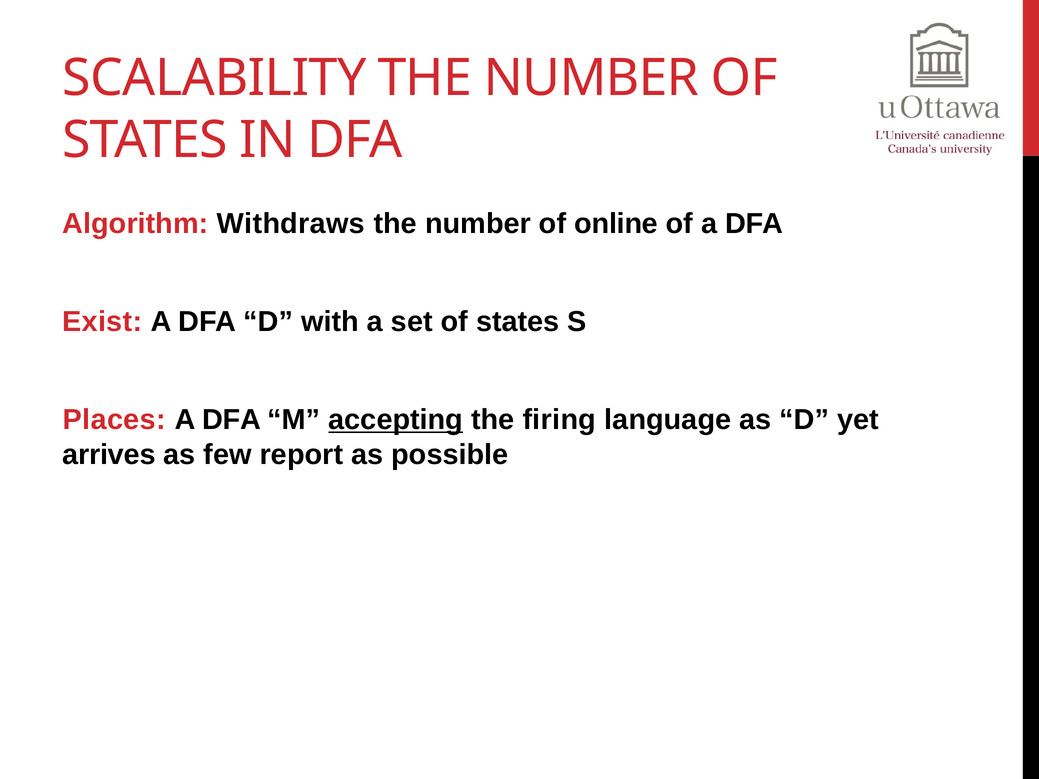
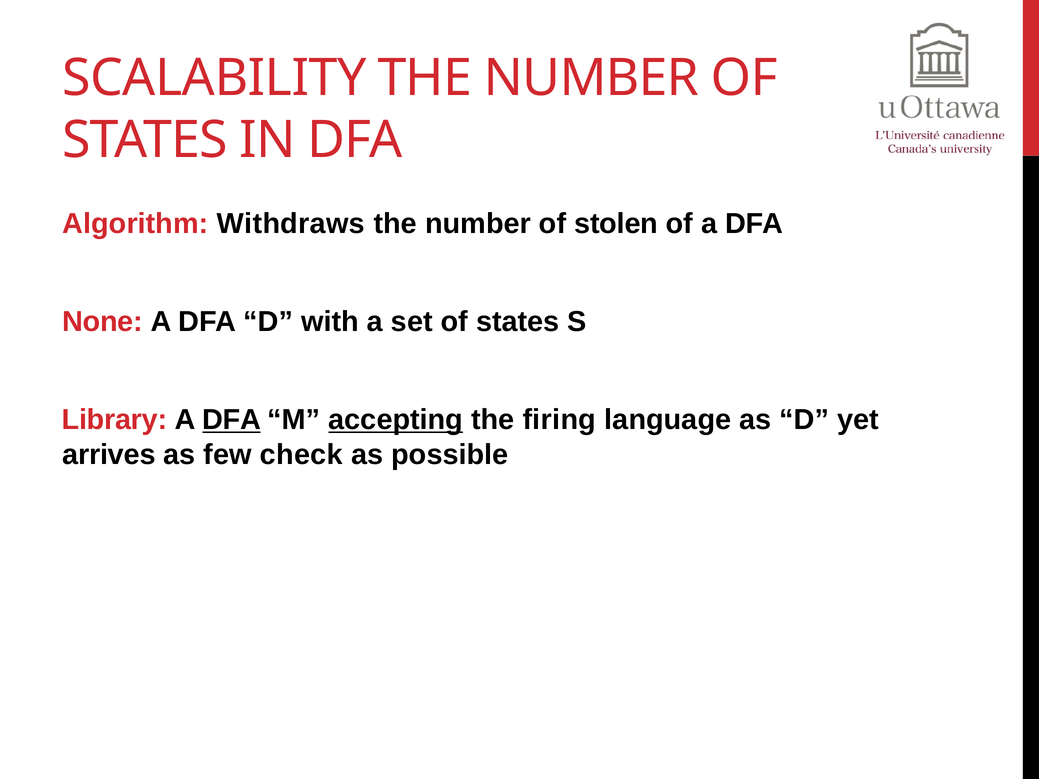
online: online -> stolen (616, 224)
Exist: Exist -> None (103, 322)
Places: Places -> Library (115, 420)
DFA underline: none -> present (232, 420)
report: report -> check (301, 455)
